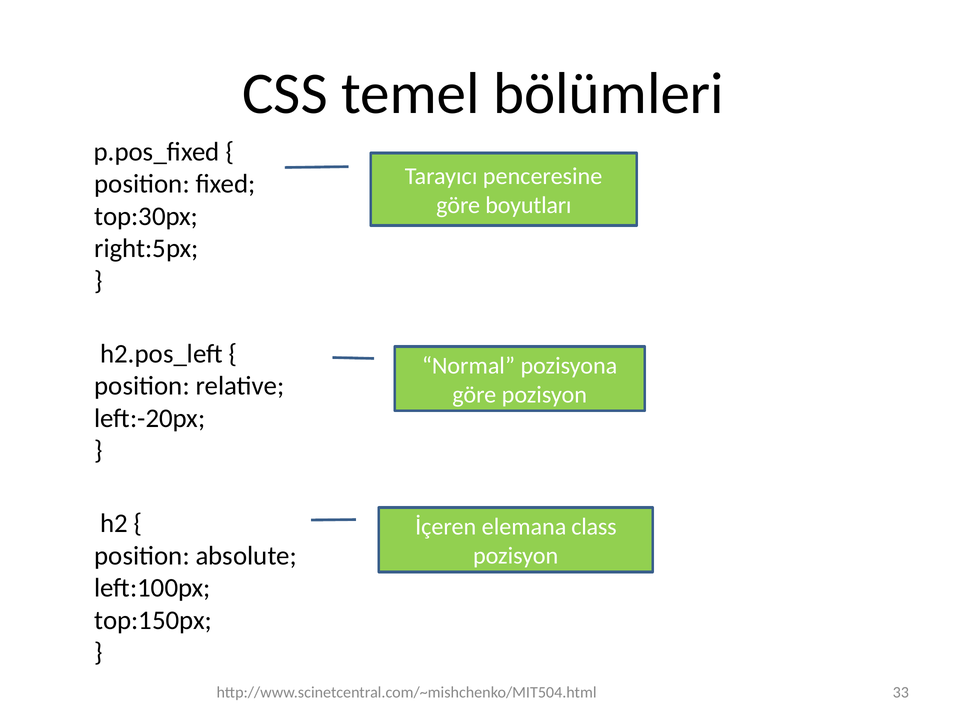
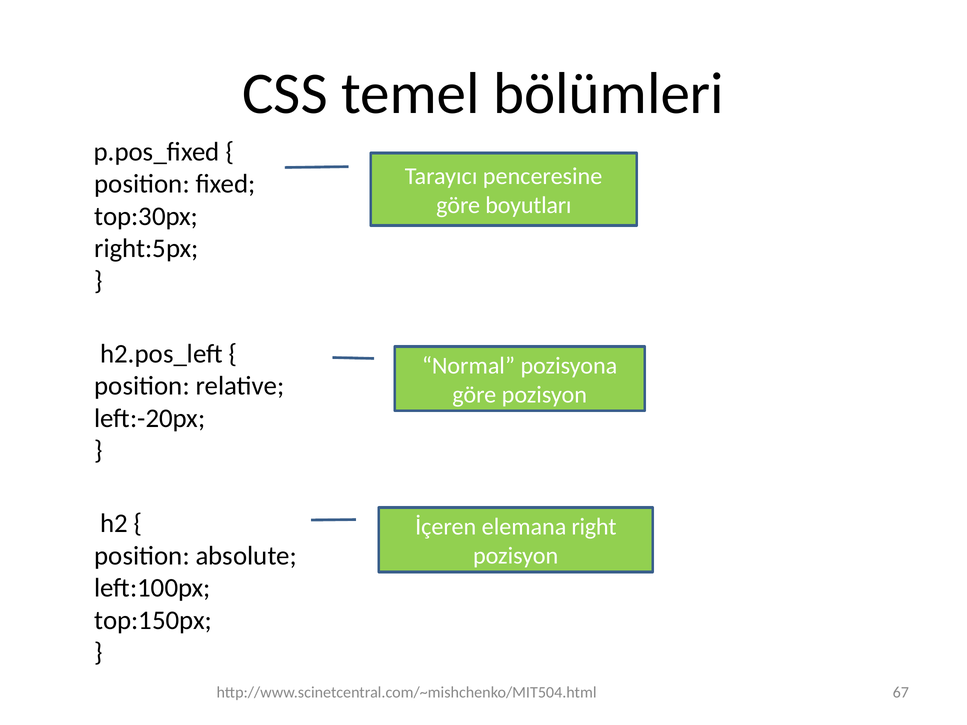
class: class -> right (594, 527)
33: 33 -> 67 (901, 692)
